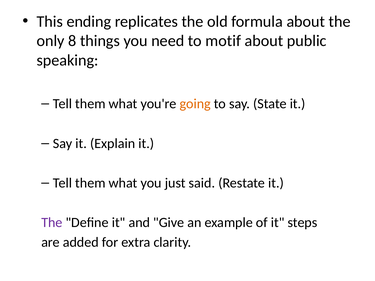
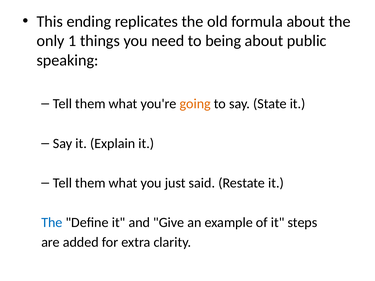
8: 8 -> 1 (72, 41)
motif: motif -> being (223, 41)
The colour: purple -> blue (52, 223)
